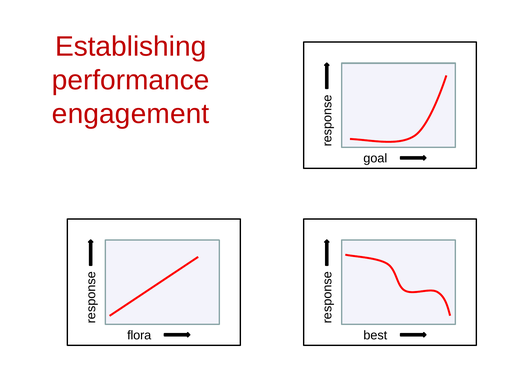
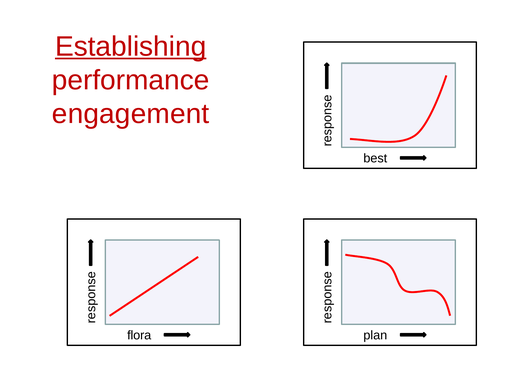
Establishing underline: none -> present (131, 47)
goal: goal -> best (375, 159)
best: best -> plan (375, 336)
